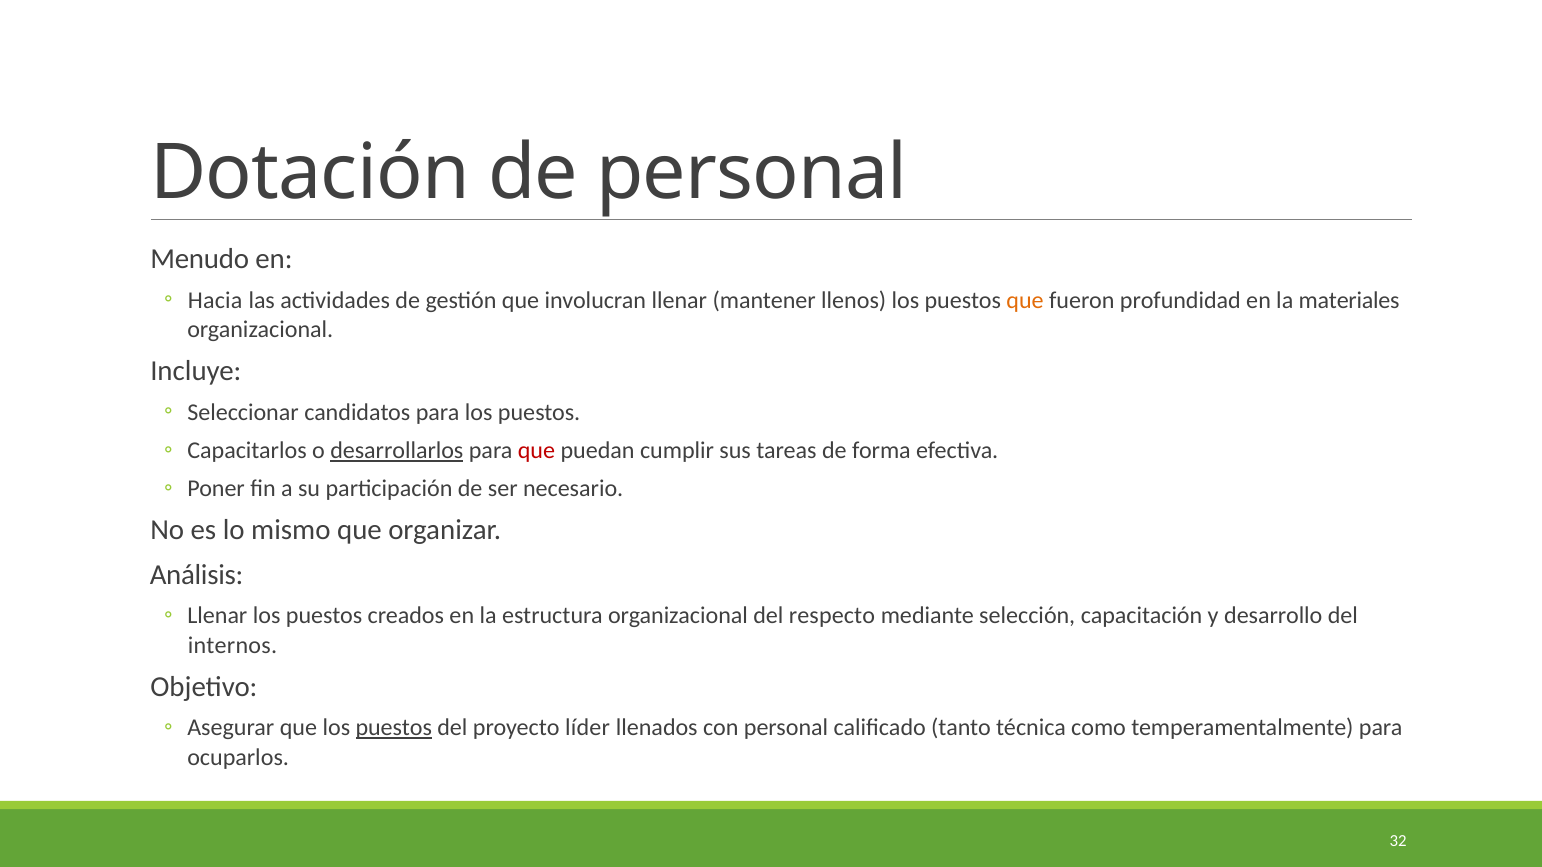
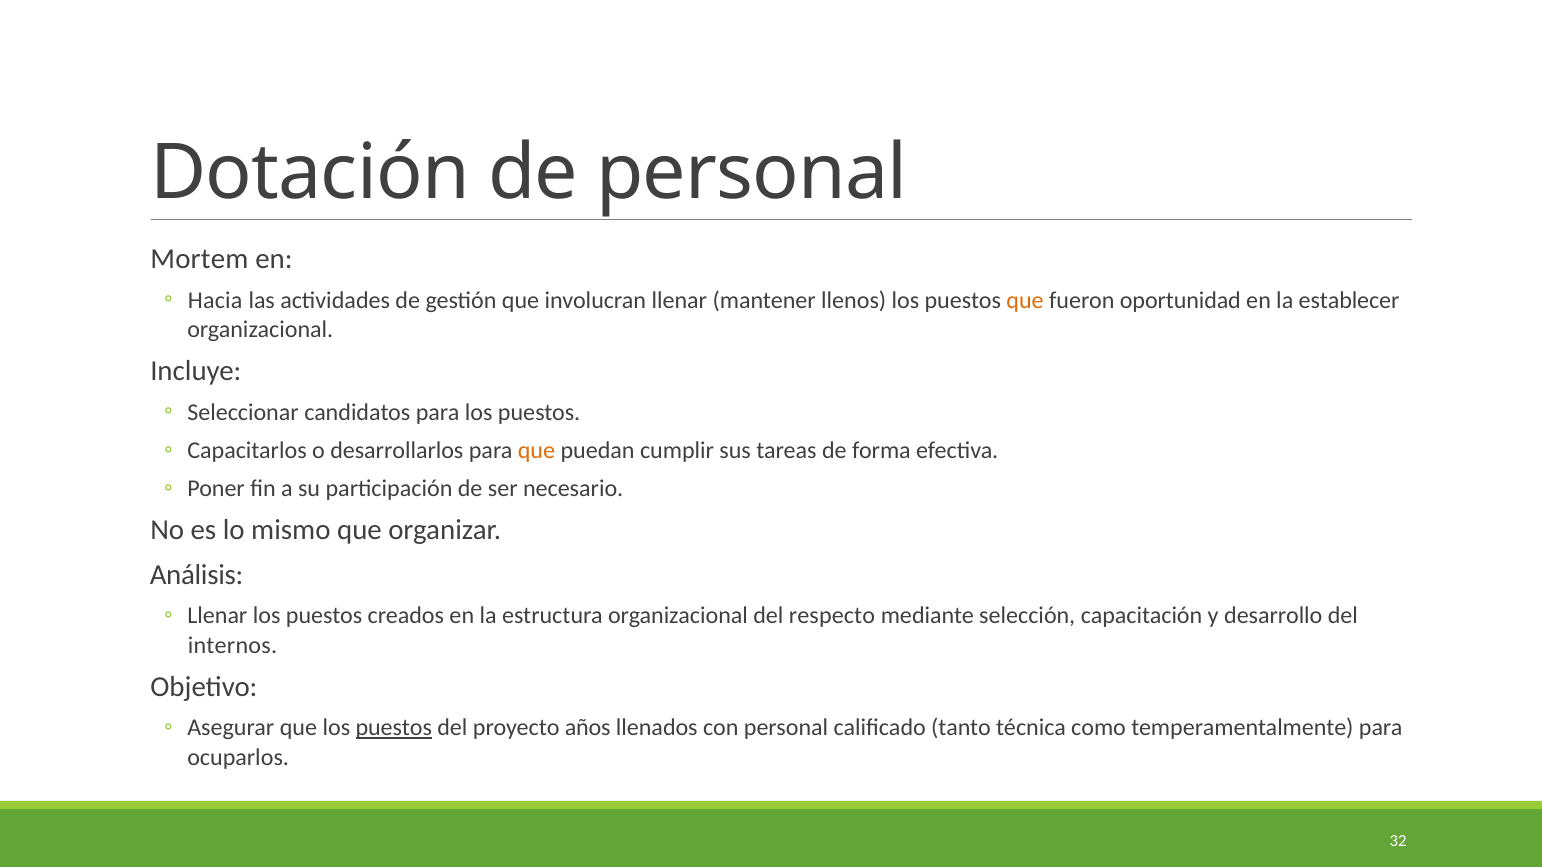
Menudo: Menudo -> Mortem (199, 259)
profundidad: profundidad -> oportunidad (1180, 300)
materiales: materiales -> establecer (1349, 300)
desarrollarlos underline: present -> none (397, 451)
que colour: red -> orange (536, 451)
líder: líder -> años (588, 728)
